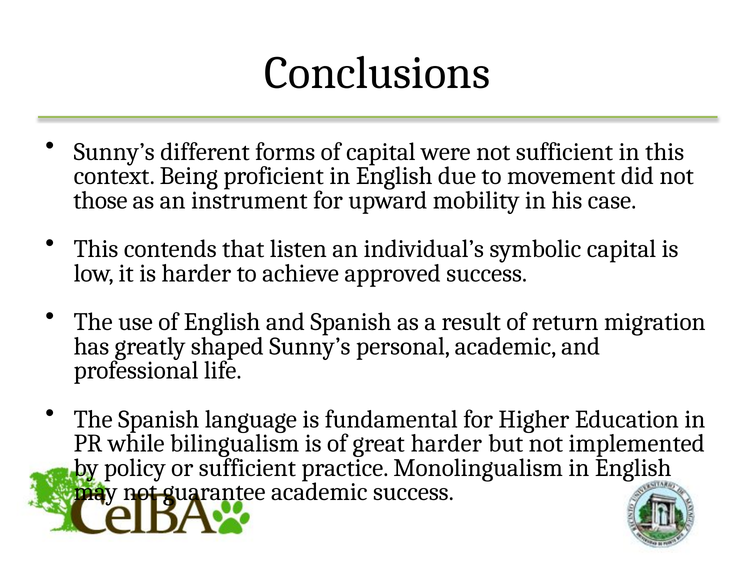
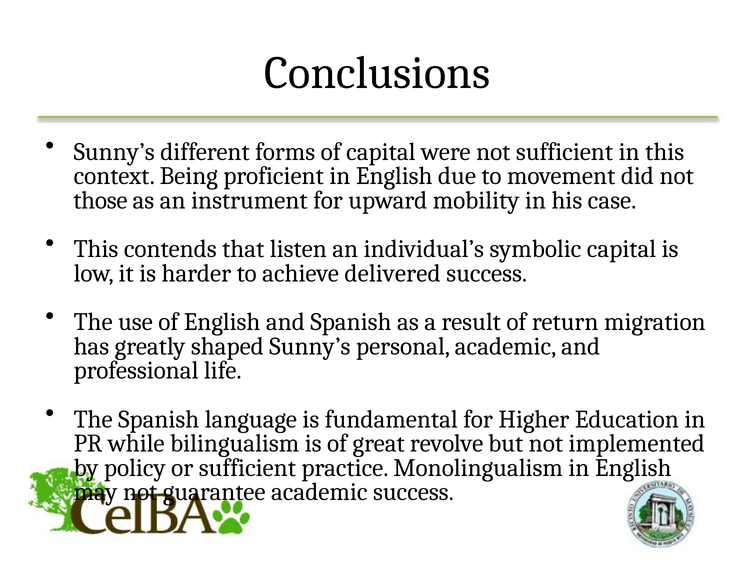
approved: approved -> delivered (393, 273)
great harder: harder -> revolve (447, 443)
